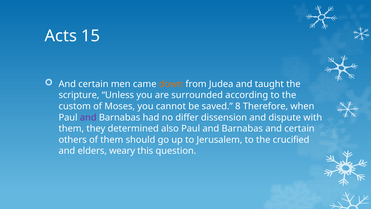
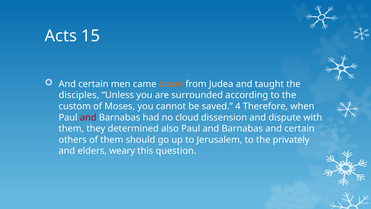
scripture: scripture -> disciples (79, 95)
8: 8 -> 4 (238, 106)
and colour: purple -> red (88, 117)
differ: differ -> cloud (187, 117)
crucified: crucified -> privately (291, 140)
